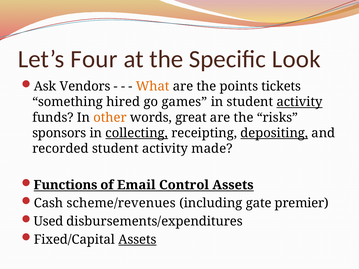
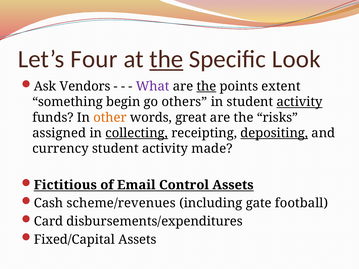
the underline: none -> present (166, 59)
What colour: orange -> purple (153, 86)
the underline: none -> present (206, 86)
tickets: tickets -> extent (281, 86)
hired: hired -> begin (123, 102)
games: games -> others (184, 102)
sponsors: sponsors -> assigned (59, 133)
recorded: recorded -> currency (60, 149)
Functions: Functions -> Fictitious (65, 185)
premier: premier -> football (302, 203)
Used: Used -> Card (48, 222)
Assets underline: present -> none (137, 240)
